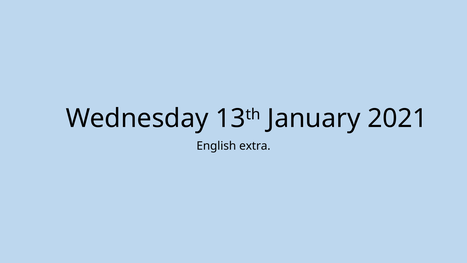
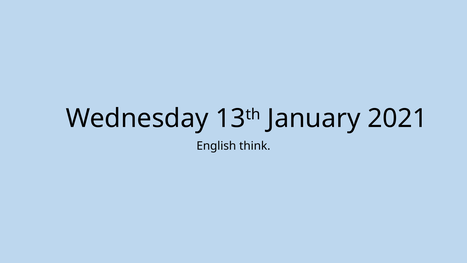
extra: extra -> think (255, 146)
